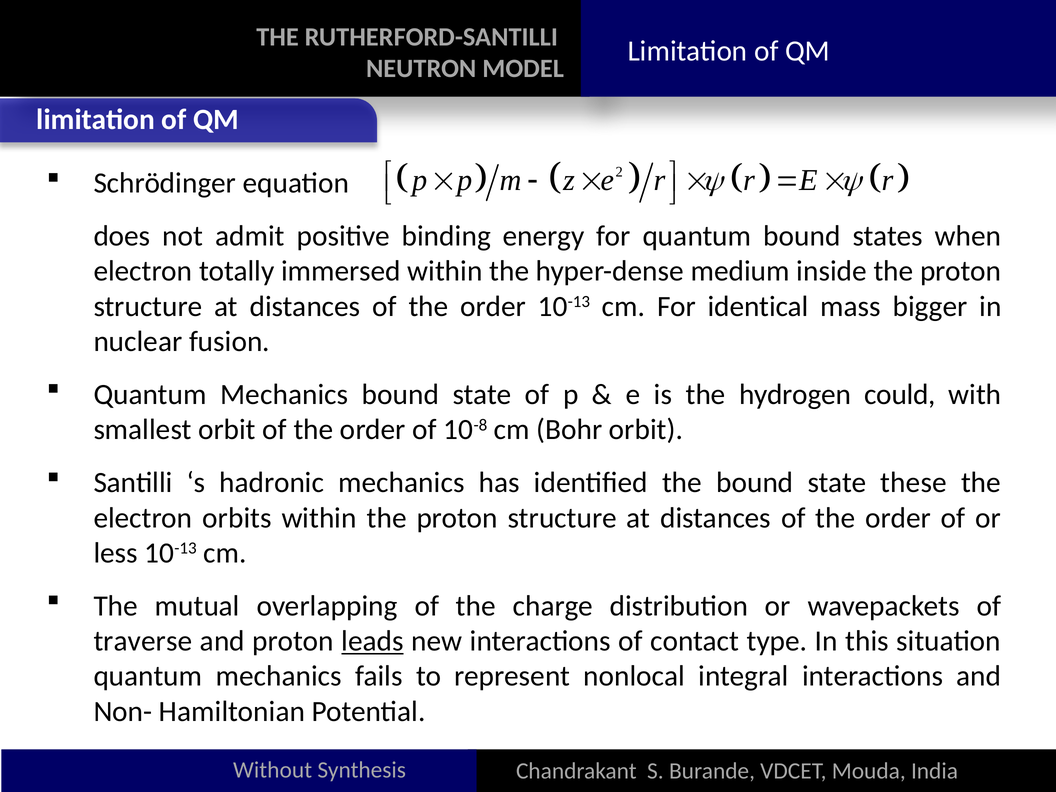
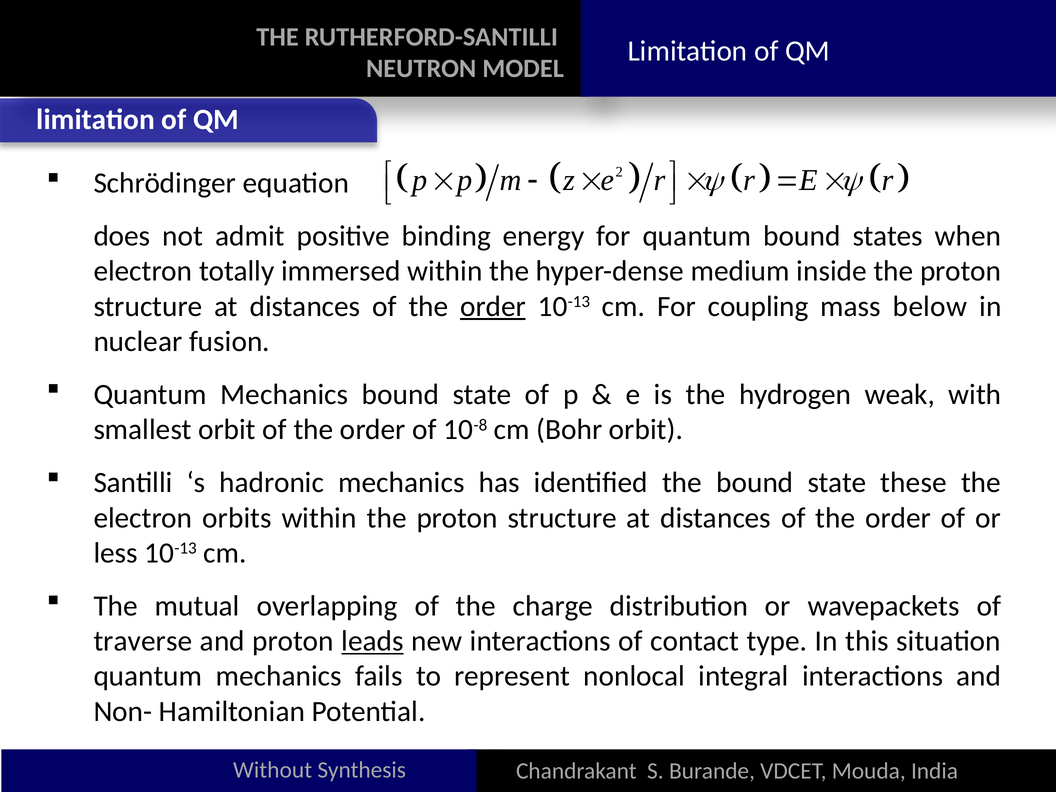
order underline: none -> present (493, 306)
identical: identical -> coupling (758, 306)
bigger: bigger -> below (930, 306)
could: could -> weak (900, 395)
